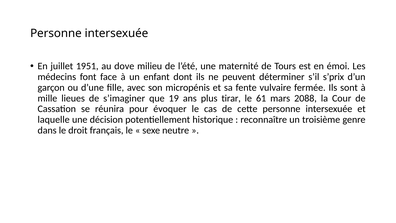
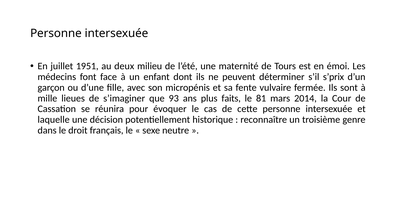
dove: dove -> deux (124, 66)
19: 19 -> 93 (174, 98)
tirar: tirar -> faits (231, 98)
61: 61 -> 81 (261, 98)
2088: 2088 -> 2014 (306, 98)
